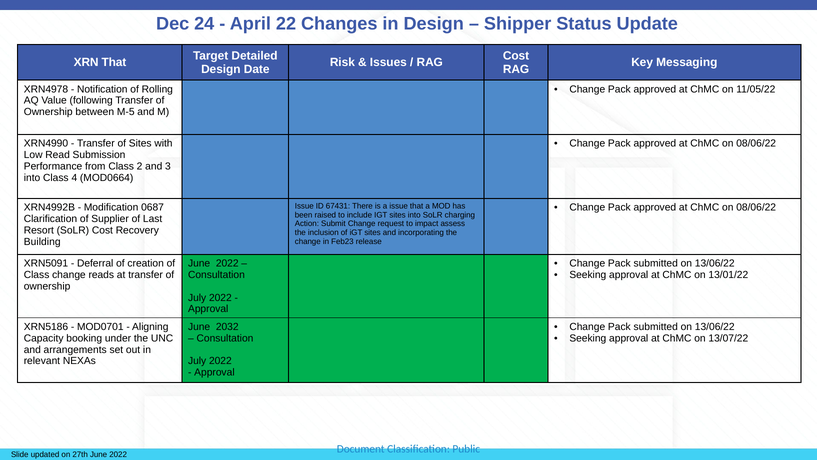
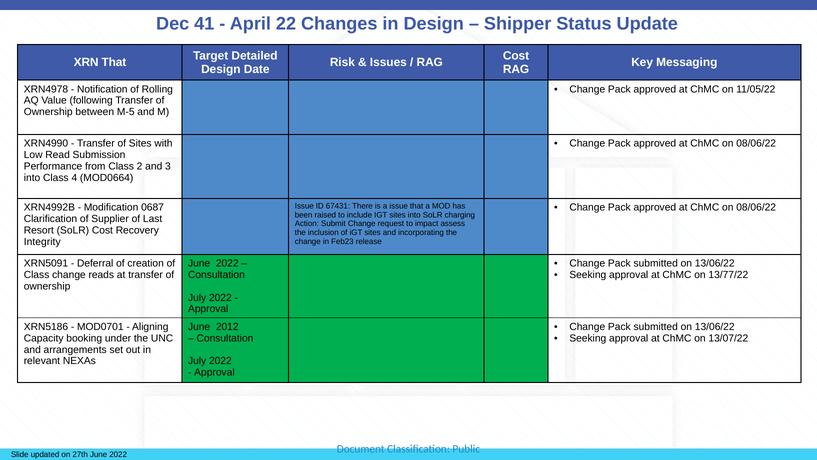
24: 24 -> 41 (204, 24)
Building: Building -> Integrity (42, 242)
13/01/22: 13/01/22 -> 13/77/22 (728, 274)
2032: 2032 -> 2012 (227, 326)
